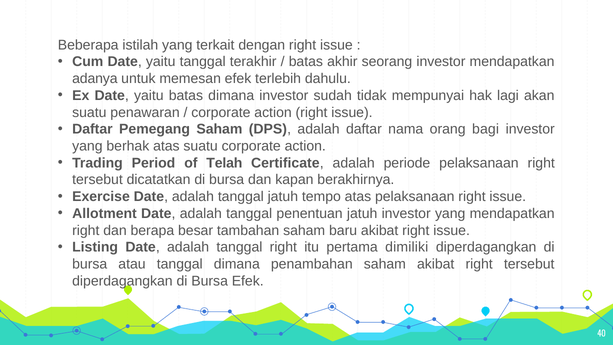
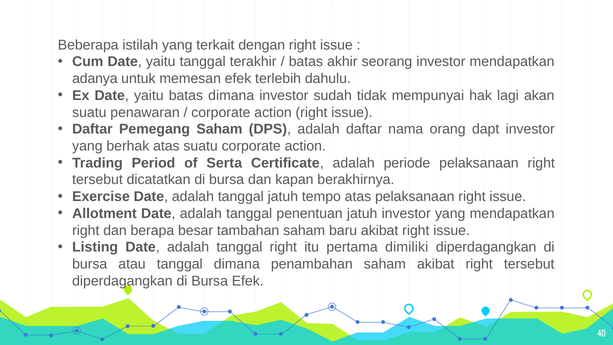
bagi: bagi -> dapt (486, 129)
Telah: Telah -> Serta (224, 163)
